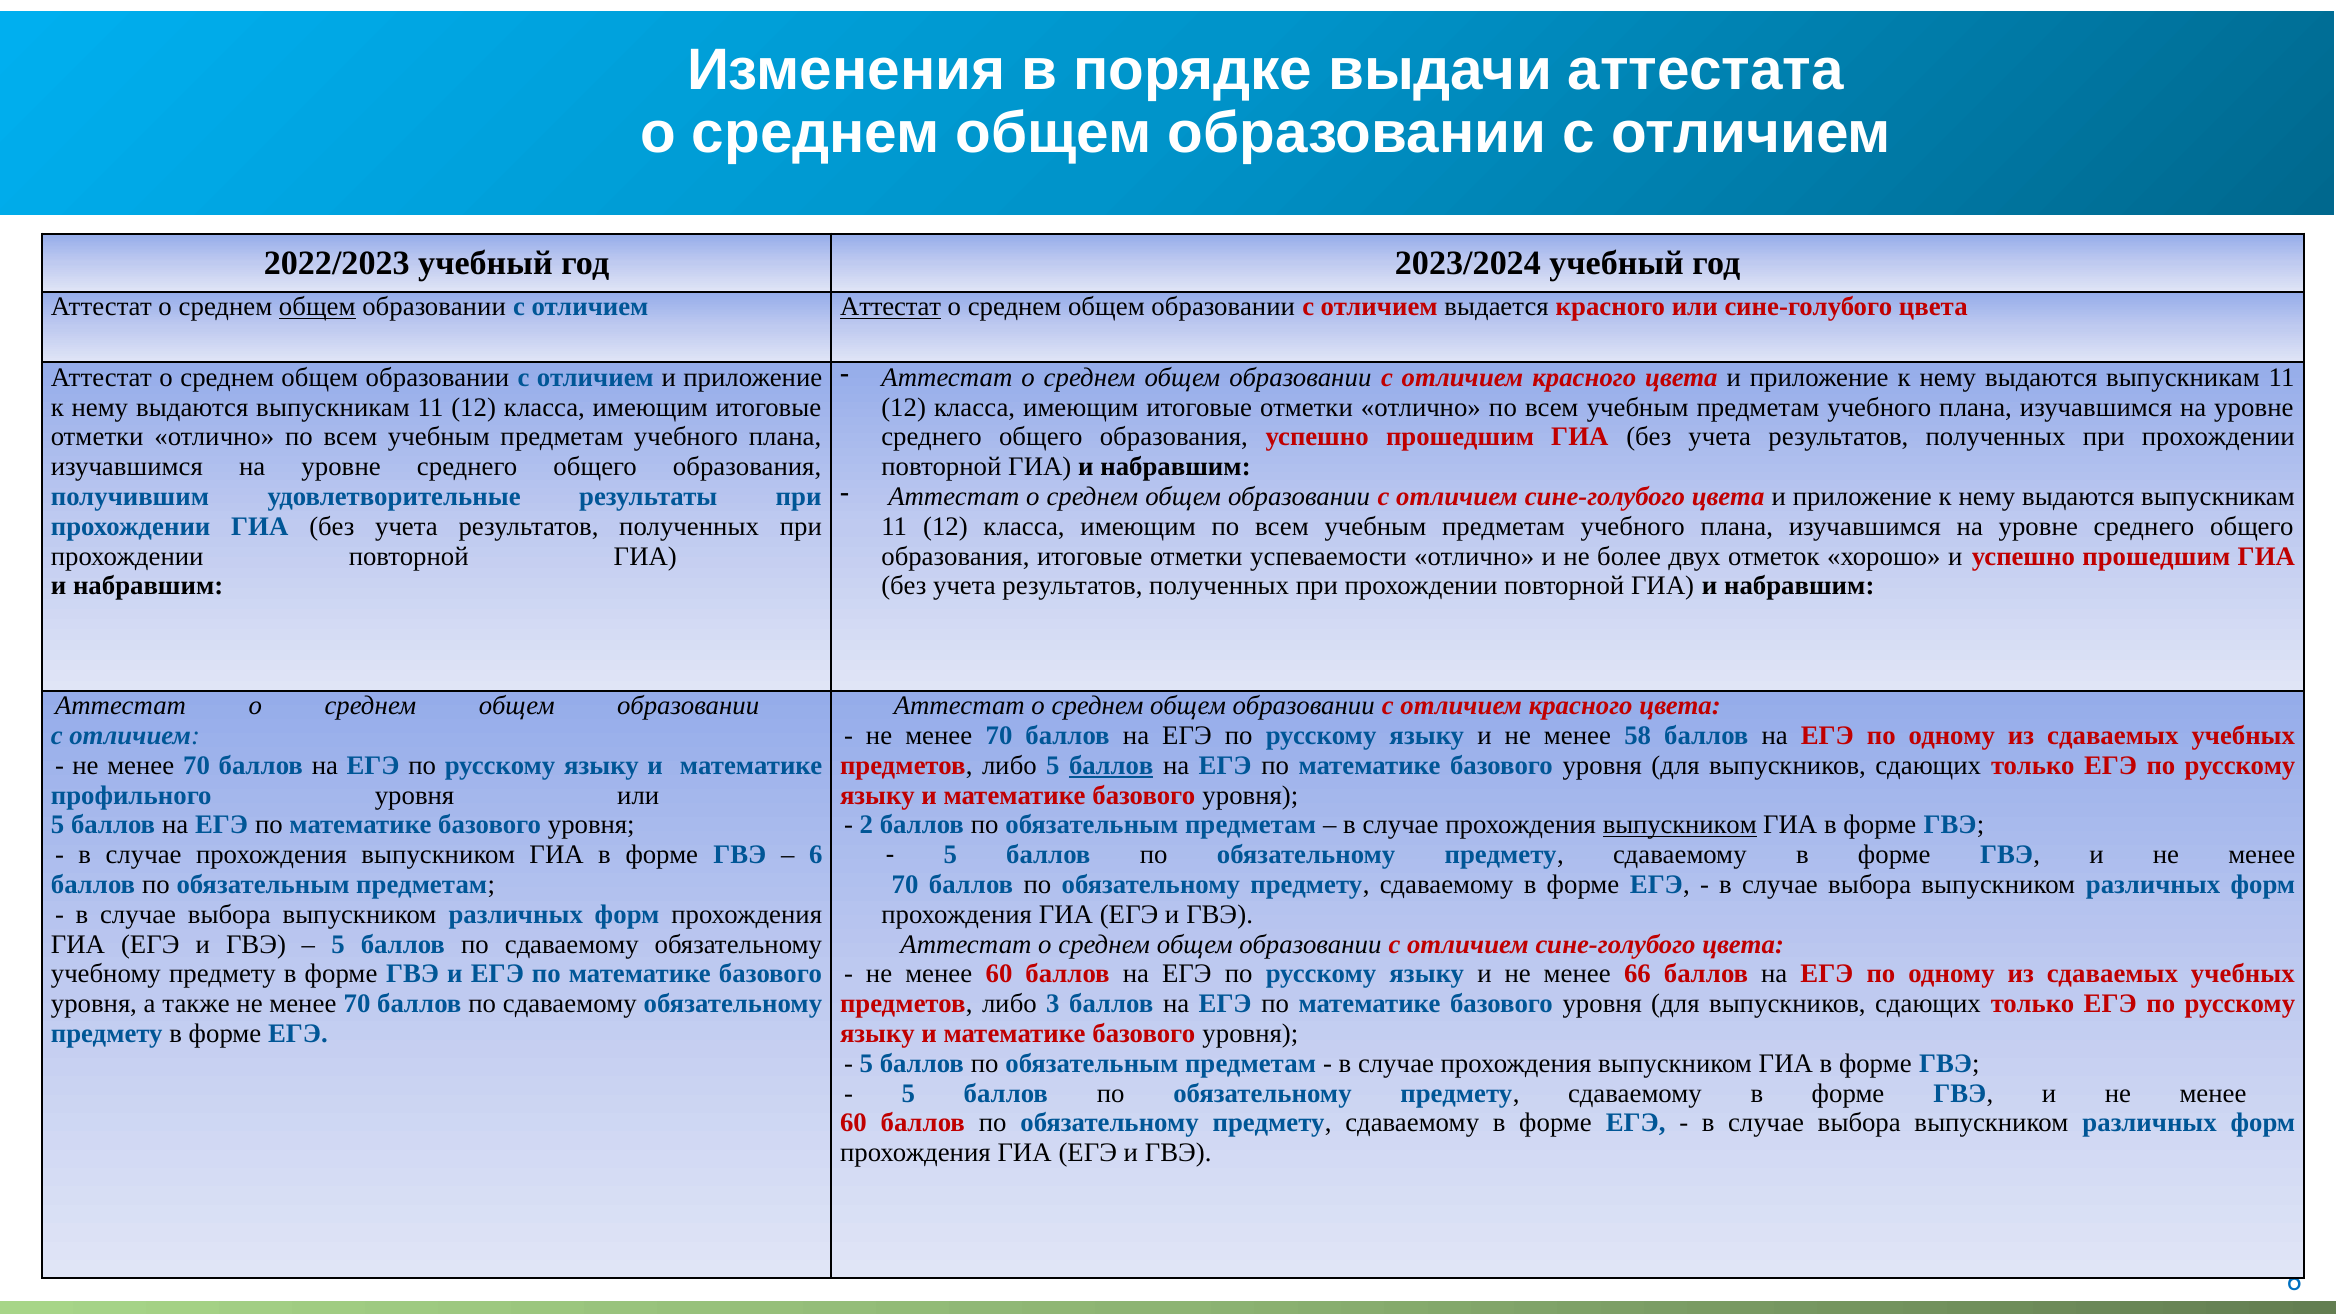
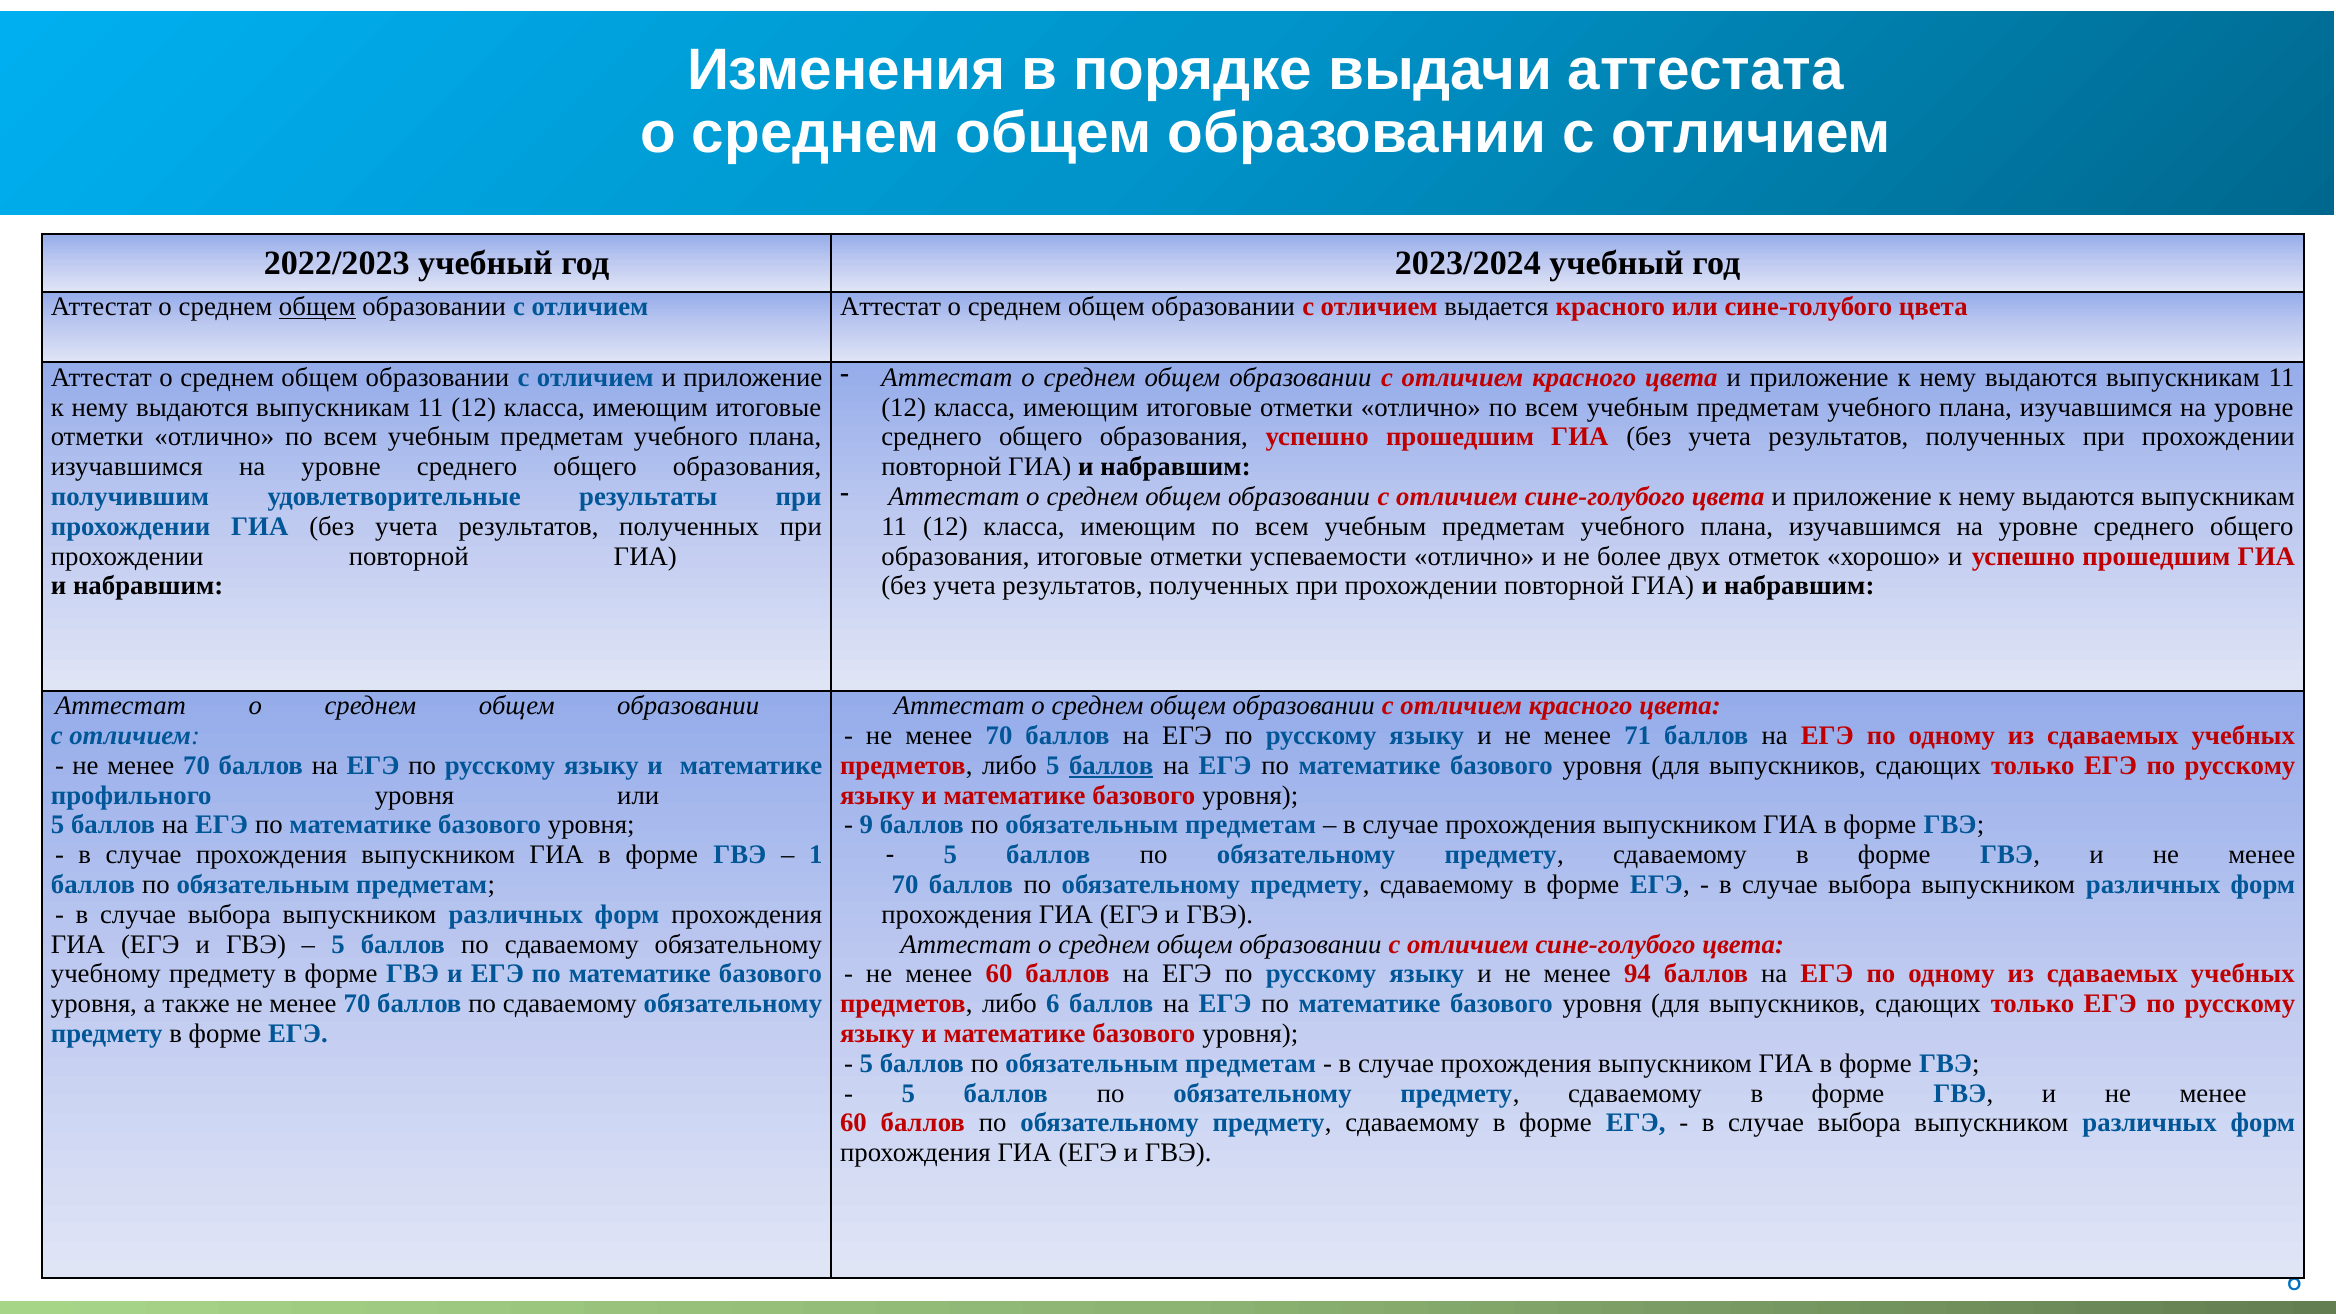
Аттестат underline: present -> none (891, 307)
58: 58 -> 71 (1638, 736)
2: 2 -> 9 (866, 825)
выпускником underline: present -> none (1680, 825)
6: 6 -> 1 (816, 855)
66: 66 -> 94 (1637, 974)
либо 3: 3 -> 6 (1053, 1004)
